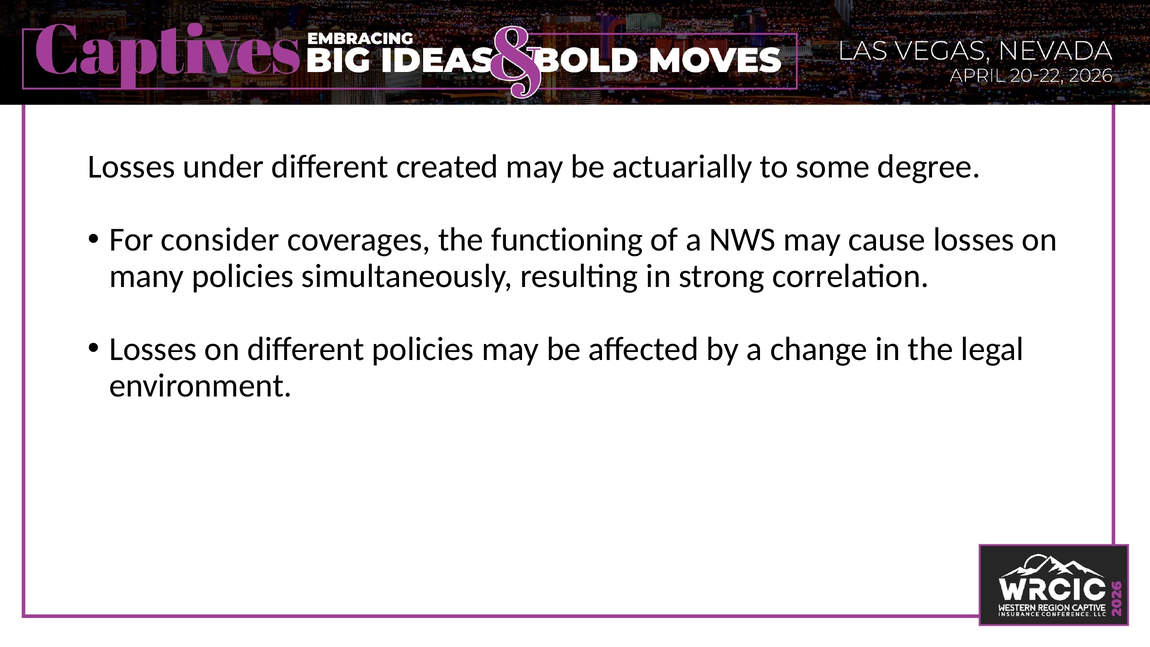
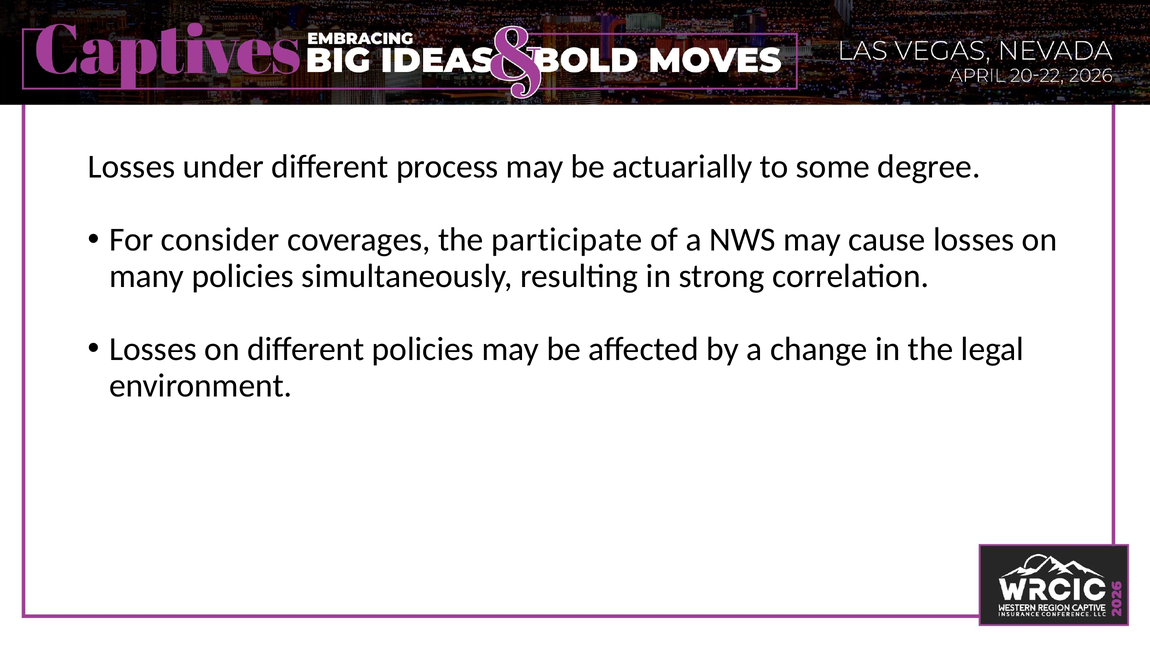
created: created -> process (447, 167)
functioning: functioning -> participate (567, 240)
